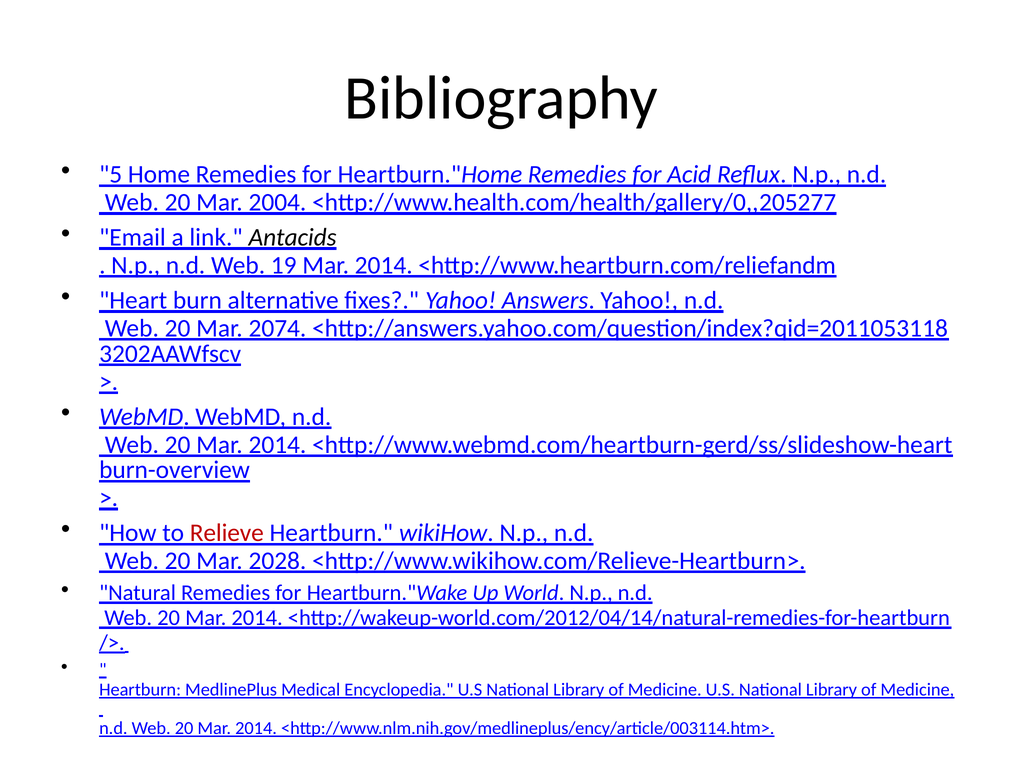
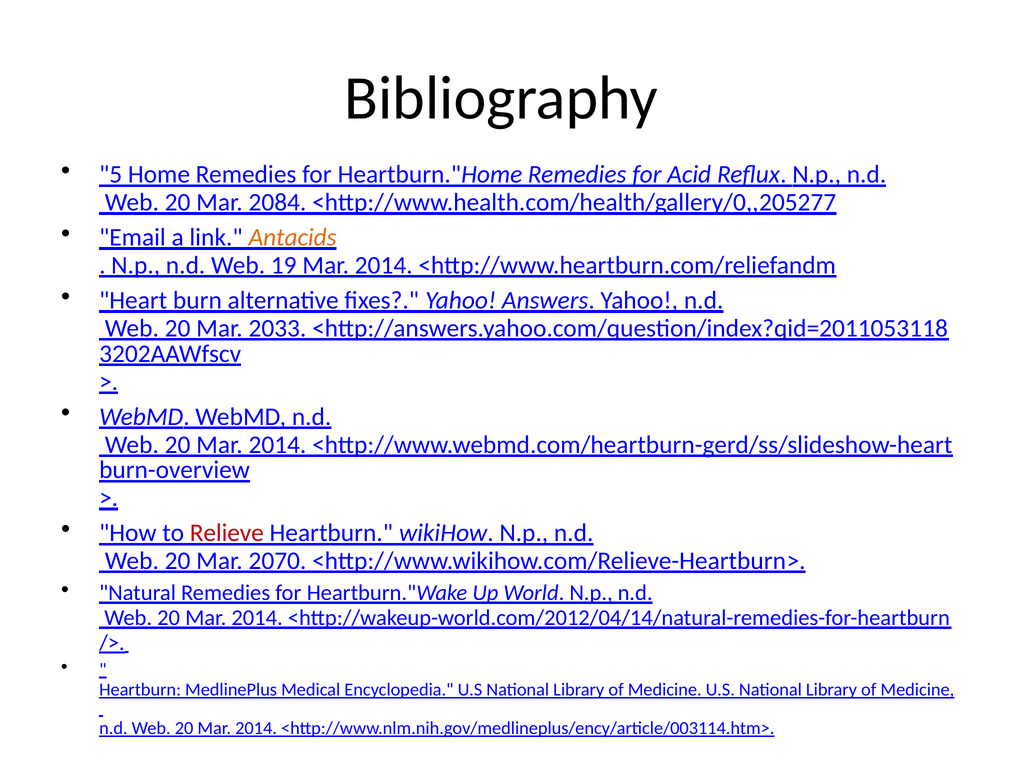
2004: 2004 -> 2084 (277, 203)
Antacids colour: black -> orange (293, 238)
2074: 2074 -> 2033 (277, 329)
2028: 2028 -> 2070 (277, 561)
